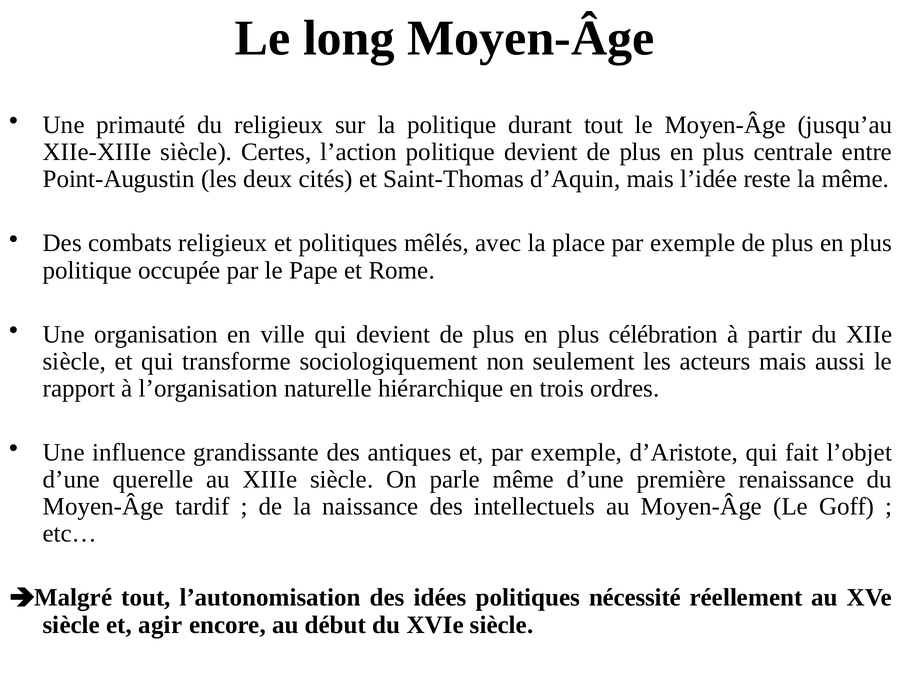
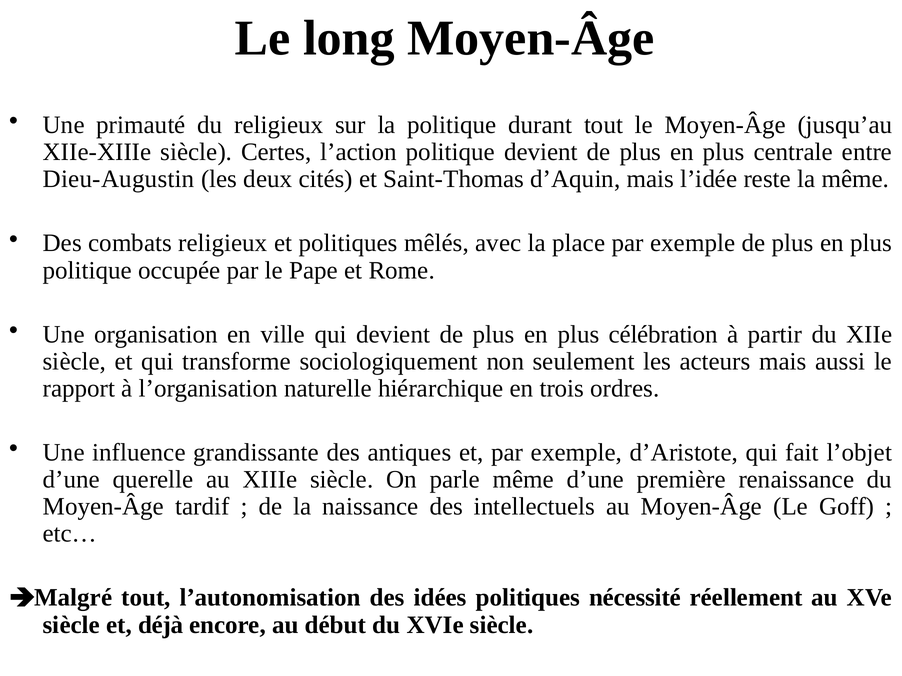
Point-Augustin: Point-Augustin -> Dieu-Augustin (119, 179)
agir: agir -> déjà (161, 625)
